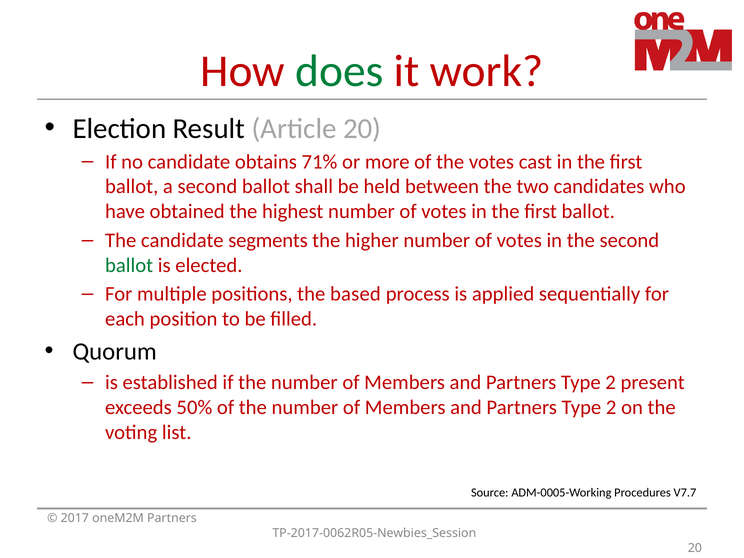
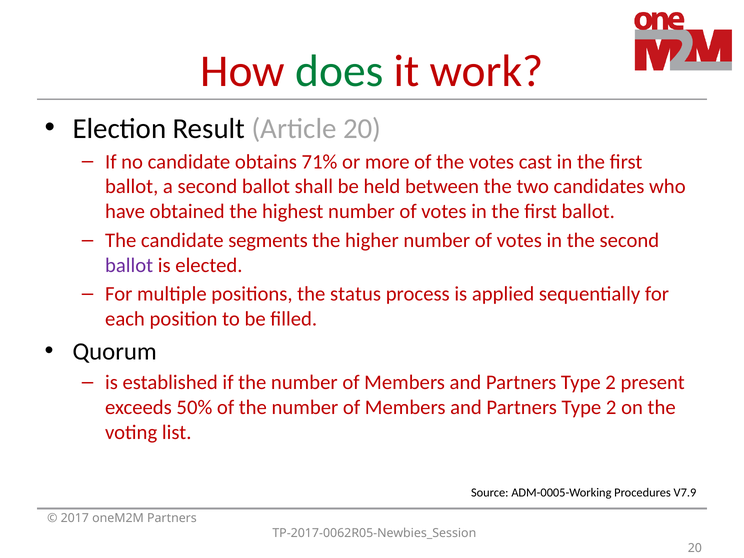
ballot colour: green -> purple (129, 265)
based: based -> status (356, 294)
V7.7: V7.7 -> V7.9 (685, 493)
